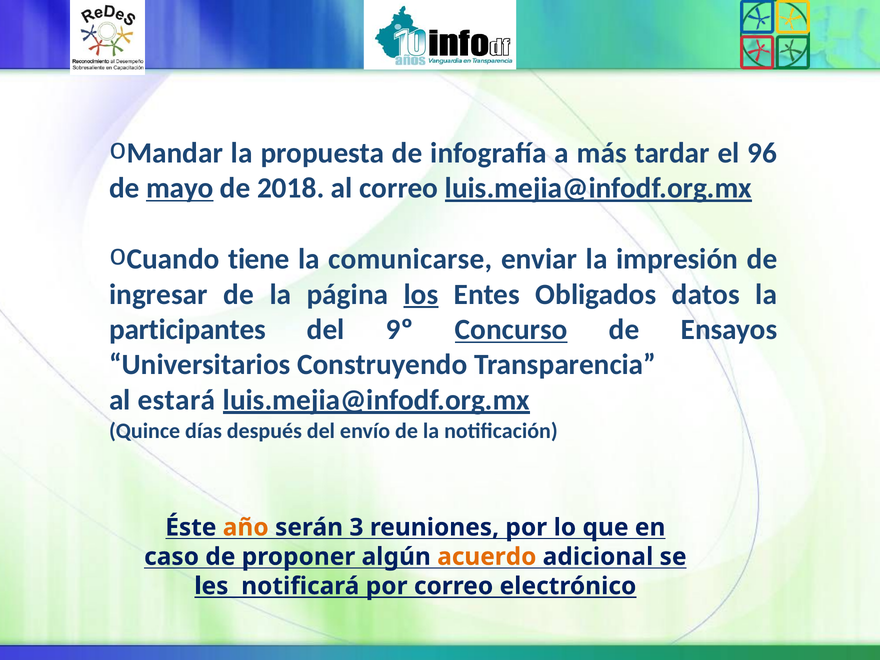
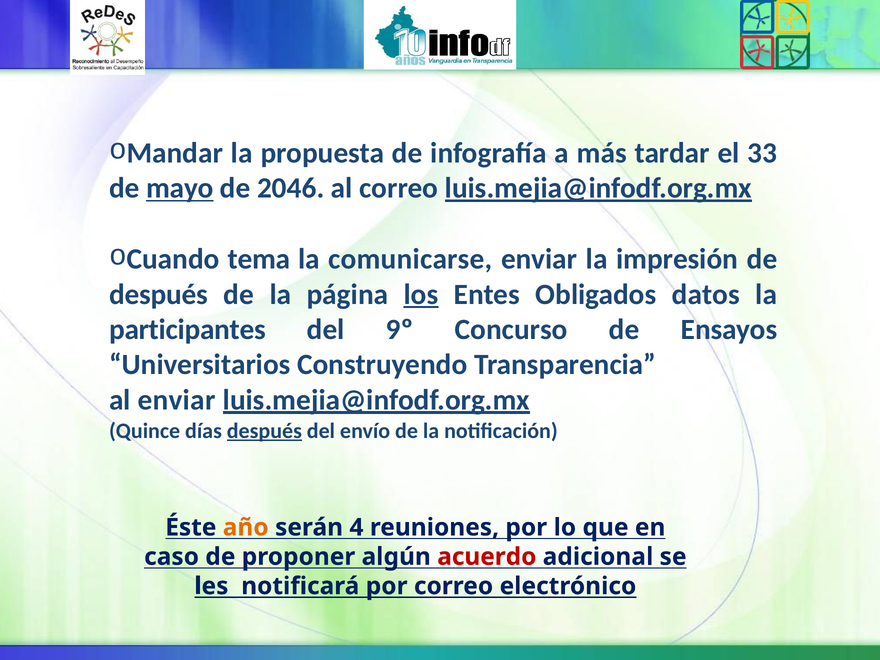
96: 96 -> 33 (762, 153)
2018: 2018 -> 2046 (291, 188)
tiene: tiene -> tema (259, 259)
ingresar: ingresar -> después (159, 294)
Concurso underline: present -> none (511, 330)
al estará: estará -> enviar (177, 400)
después underline: none -> present (264, 431)
3: 3 -> 4 (356, 527)
acuerdo colour: orange -> red (487, 557)
